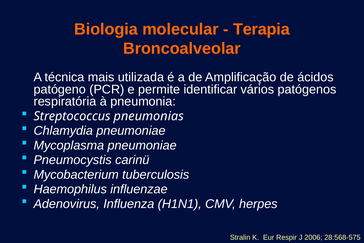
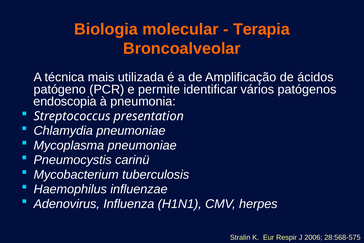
respiratória: respiratória -> endoscopia (65, 101)
pneumonias: pneumonias -> presentation (149, 116)
